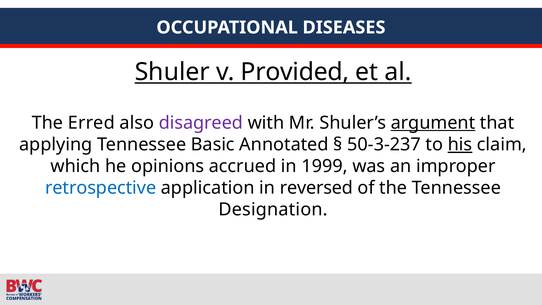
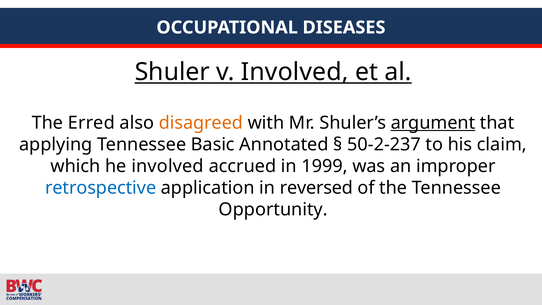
v Provided: Provided -> Involved (295, 72)
disagreed colour: purple -> orange (201, 123)
50-3-237: 50-3-237 -> 50-2-237 (384, 144)
his underline: present -> none (460, 144)
he opinions: opinions -> involved (168, 166)
Designation: Designation -> Opportunity (273, 210)
